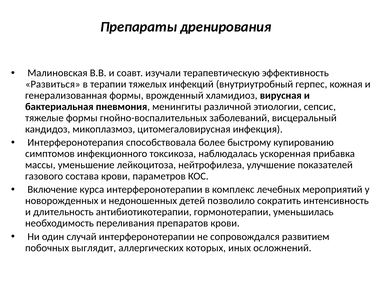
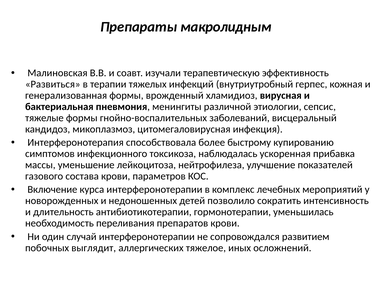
дренирования: дренирования -> макролидным (226, 27)
которых: которых -> тяжелое (206, 248)
